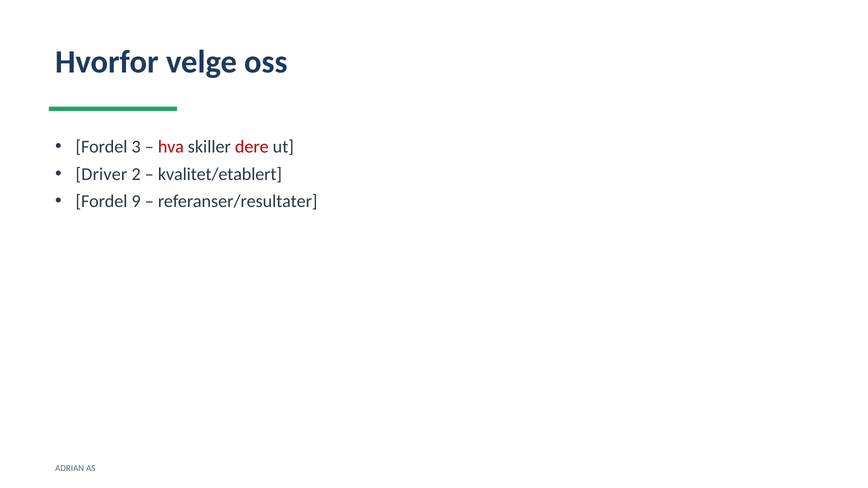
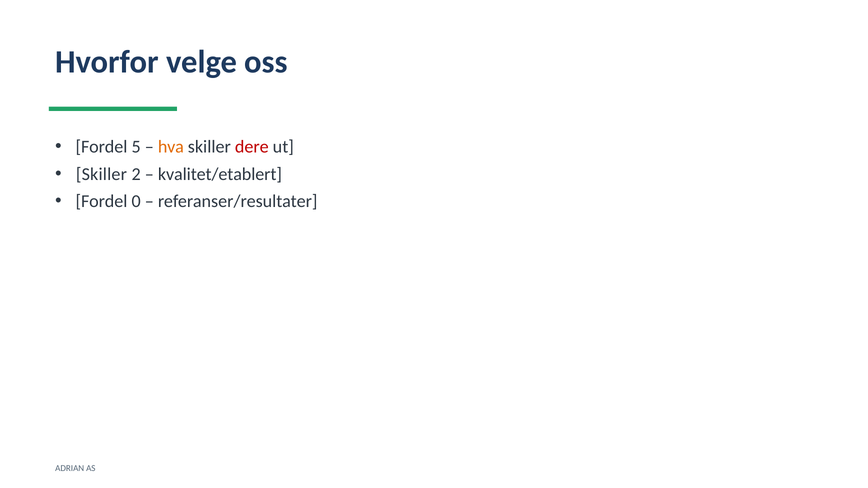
3: 3 -> 5 (136, 147)
hva colour: red -> orange (171, 147)
Driver: Driver -> Skiller (101, 174)
9: 9 -> 0 (136, 201)
